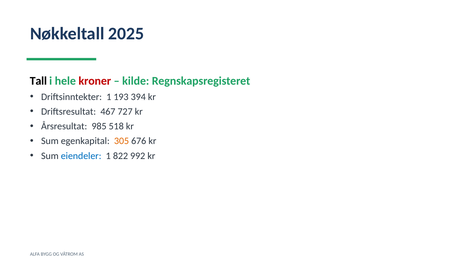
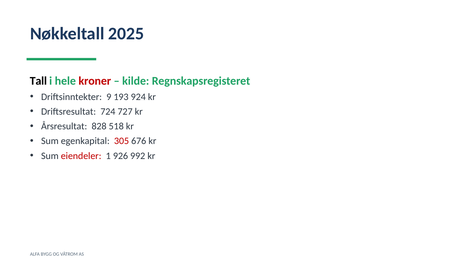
Driftsinntekter 1: 1 -> 9 (109, 97)
394: 394 -> 924 (138, 97)
467: 467 -> 724 (108, 112)
985: 985 -> 828 (99, 127)
305 colour: orange -> red (122, 141)
eiendeler colour: blue -> red (81, 156)
822: 822 -> 926 (121, 156)
